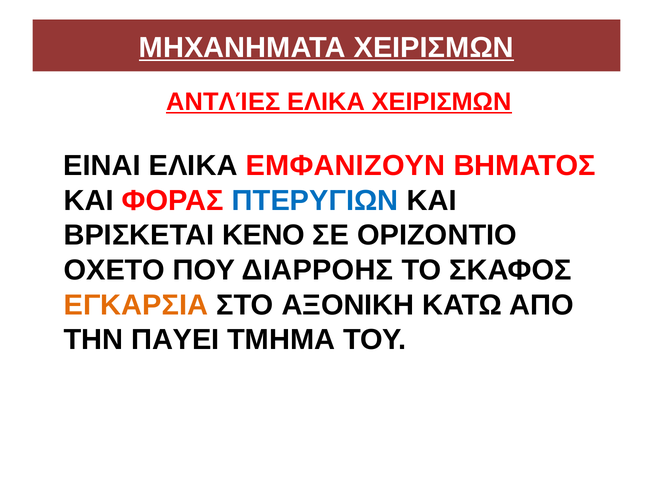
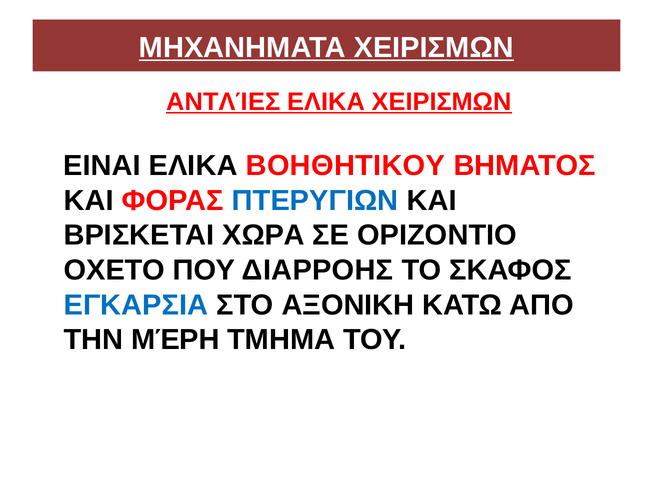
ΕΜΦΑΝΙΖΟΥΝ: ΕΜΦΑΝΙΖΟΥΝ -> ΒΟΗΘΗΤΙΚΟΥ (345, 166)
ΚΕΝΟ: ΚΕΝΟ -> ΧΩΡΑ (264, 236)
ΕΓΚΑΡΣΙΑ colour: orange -> blue (136, 305)
ΠΑΥΕΙ: ΠΑΥΕΙ -> ΜΈΡΗ (175, 340)
